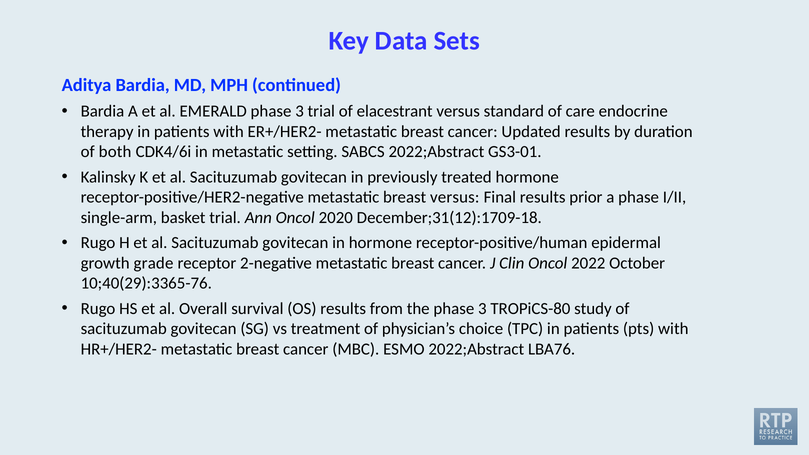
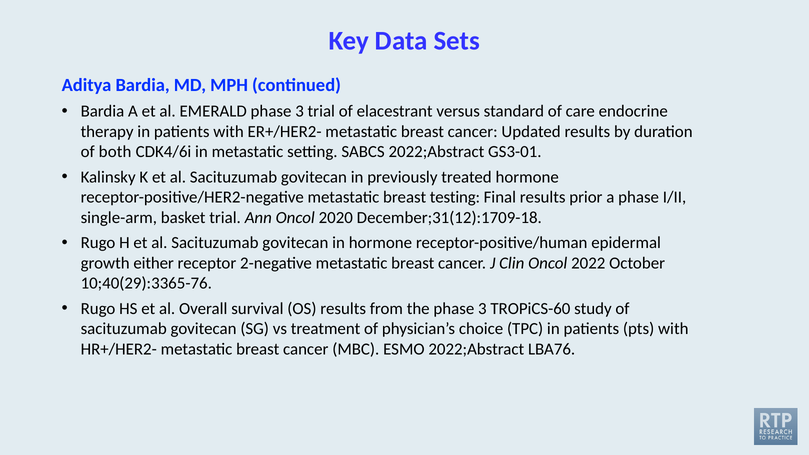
breast versus: versus -> testing (455, 197)
grade: grade -> either (154, 263)
TROPiCS-80: TROPiCS-80 -> TROPiCS-60 (530, 309)
